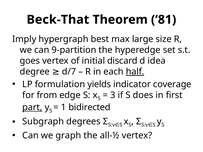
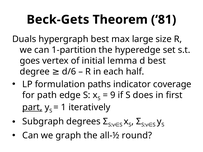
Beck-That: Beck-That -> Beck-Gets (58, 20)
Imply: Imply -> Duals (24, 39)
9-partition: 9-partition -> 1-partition (74, 50)
discard: discard -> lemma (122, 61)
d idea: idea -> best (157, 61)
d/7: d/7 -> d/6 (69, 72)
half underline: present -> none (135, 72)
yields: yields -> paths (99, 84)
from: from -> path (47, 95)
3: 3 -> 9 (113, 95)
bidirected: bidirected -> iteratively (89, 108)
all-½ vertex: vertex -> round (137, 136)
